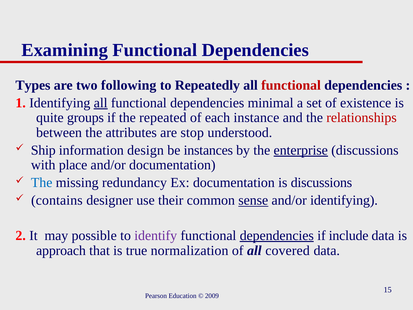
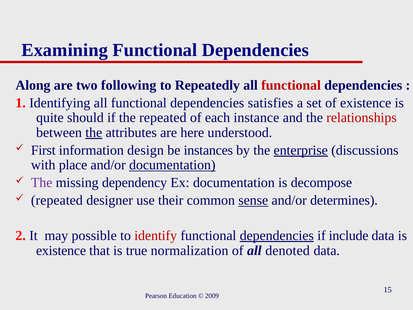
Types: Types -> Along (33, 85)
all underline: present -> none (101, 103)
minimal: minimal -> satisfies (271, 103)
groups: groups -> should (85, 118)
the underline: none -> present (94, 132)
stop: stop -> here (192, 132)
Ship: Ship -> First (43, 150)
documentation underline: none -> present (172, 165)
The colour: blue -> purple (42, 183)
redundancy: redundancy -> dependency (135, 183)
is discussions: discussions -> decompose (321, 183)
contains: contains -> repeated (57, 200)
and/or identifying: identifying -> determines (344, 200)
identify colour: purple -> red (156, 235)
approach: approach -> existence (61, 250)
covered: covered -> denoted (288, 250)
